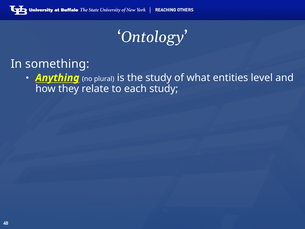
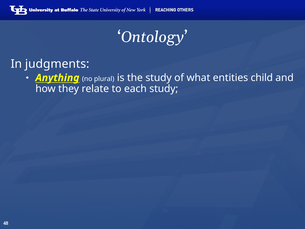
something: something -> judgments (57, 64)
level: level -> child (262, 78)
